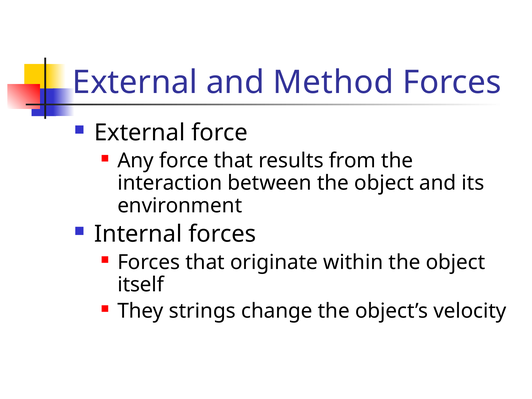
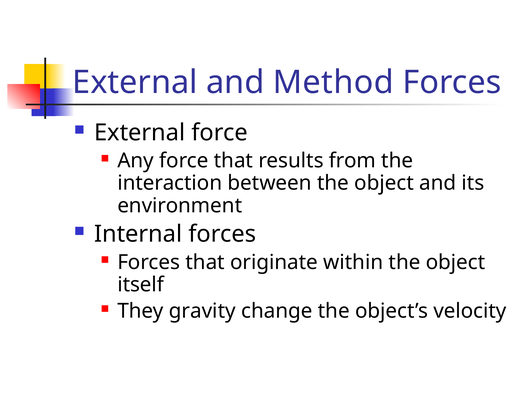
strings: strings -> gravity (202, 311)
